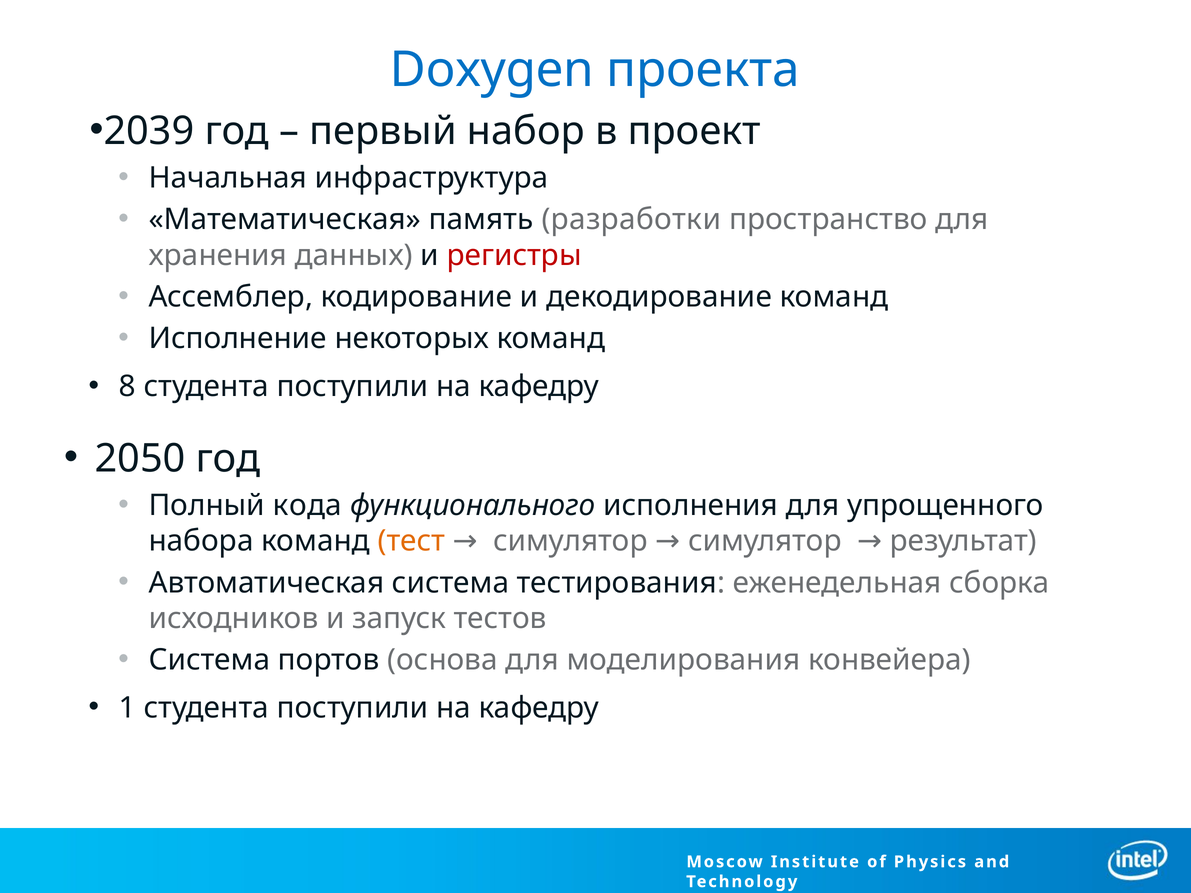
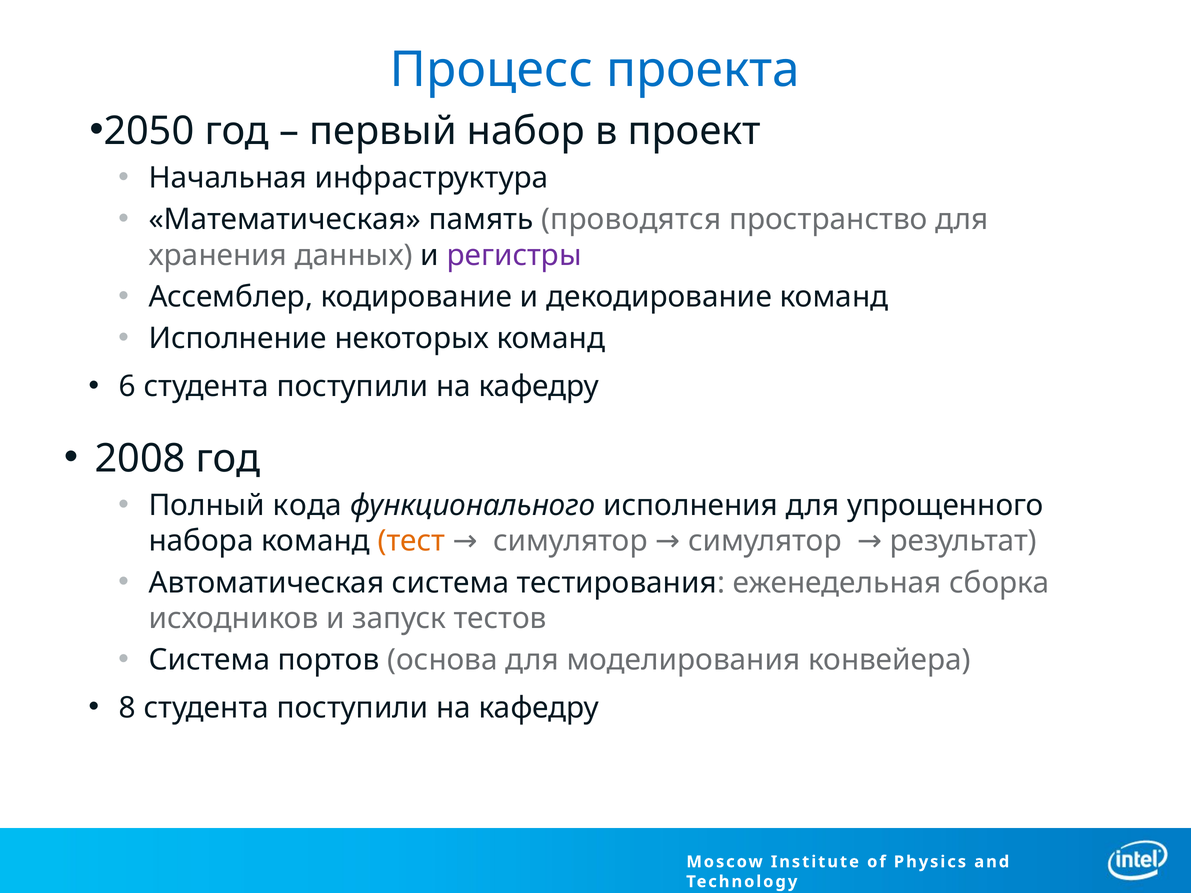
Doxygen: Doxygen -> Процесс (491, 70)
2039: 2039 -> 2050 (149, 131)
разработки: разработки -> проводятся (631, 220)
регистры colour: red -> purple (514, 255)
8: 8 -> 6 (127, 386)
2050: 2050 -> 2008 (140, 459)
1: 1 -> 8 (127, 708)
